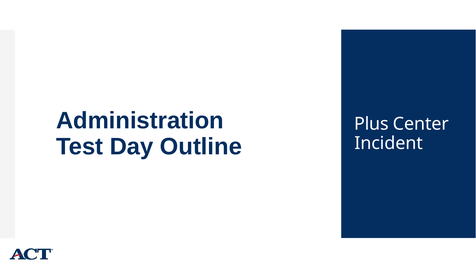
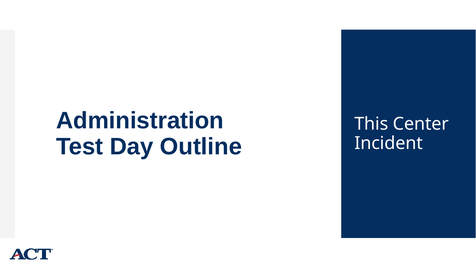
Plus: Plus -> This (371, 124)
